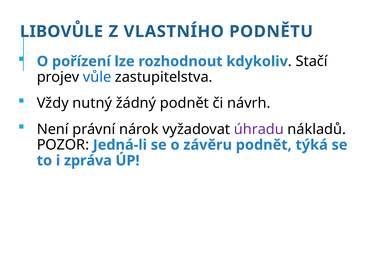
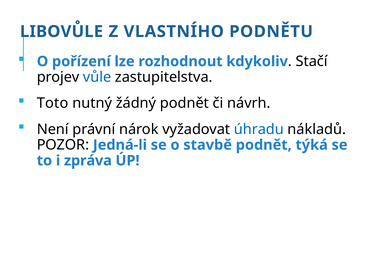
Vždy: Vždy -> Toto (53, 103)
úhradu colour: purple -> blue (259, 129)
závěru: závěru -> stavbě (208, 145)
